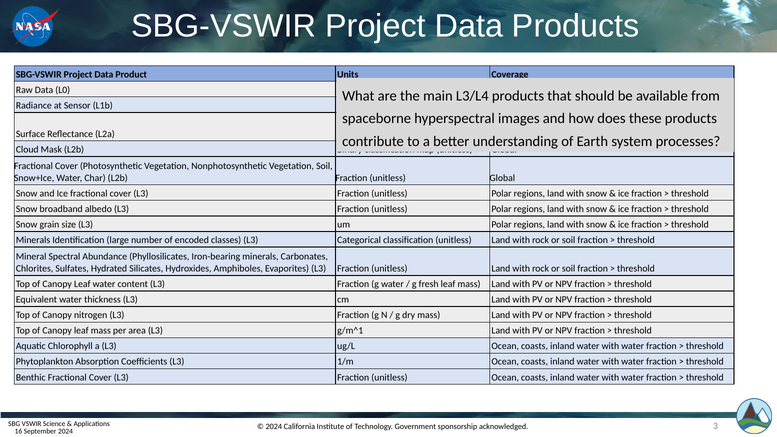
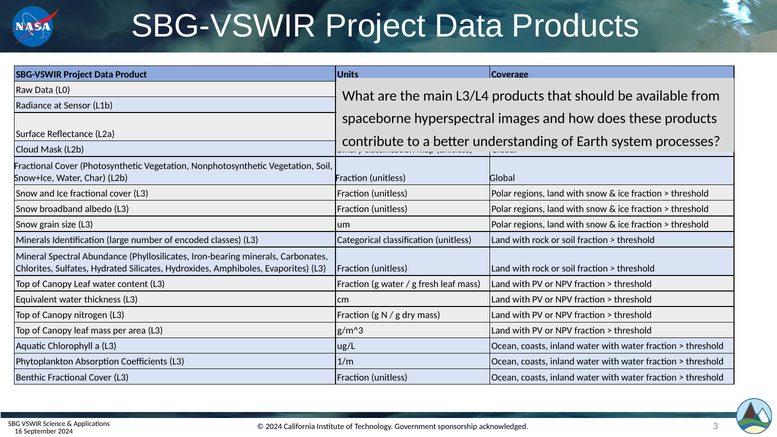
g/m^1: g/m^1 -> g/m^3 (350, 331)
